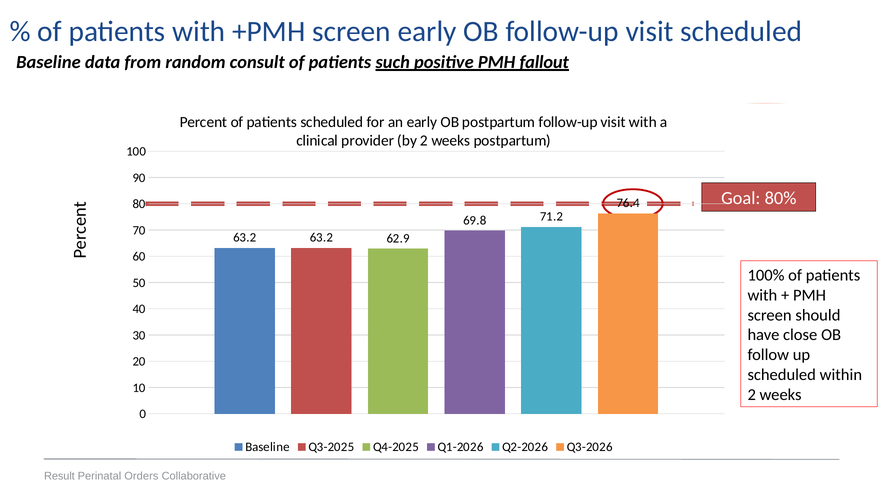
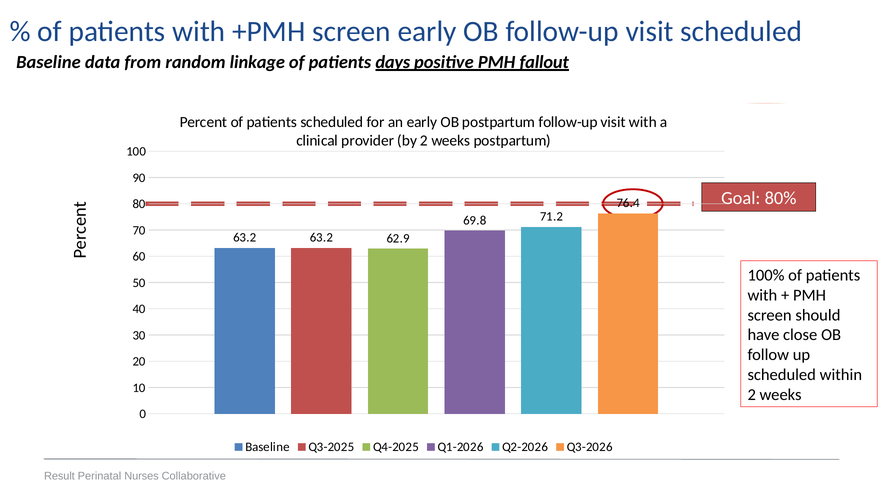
consult: consult -> linkage (257, 62)
such: such -> days (393, 62)
Orders: Orders -> Nurses (142, 476)
